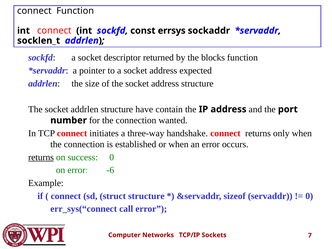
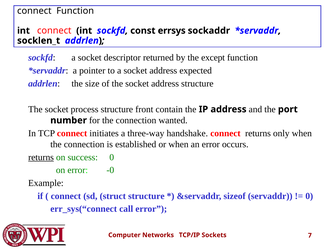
blocks: blocks -> except (213, 58)
socket addrlen: addrlen -> process (85, 109)
have: have -> front (144, 109)
-6: -6 -> -0 (110, 170)
